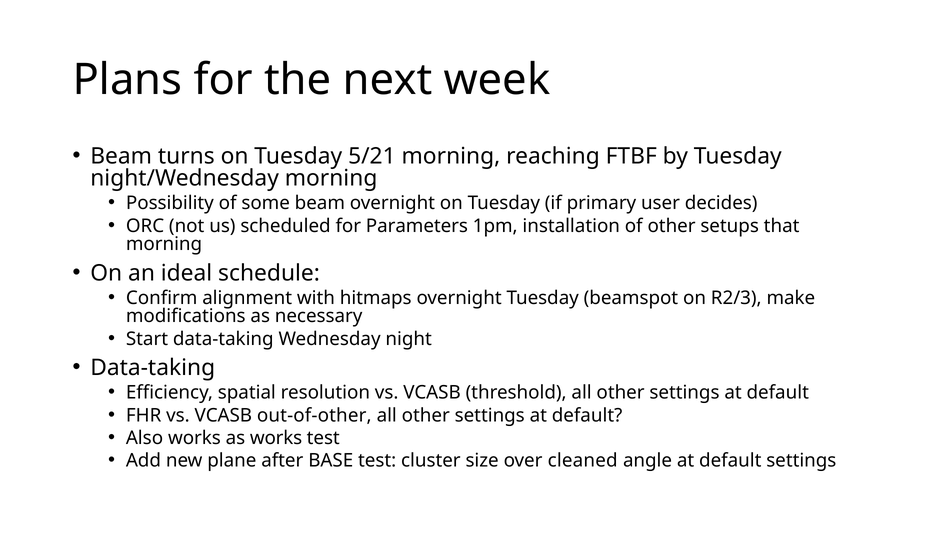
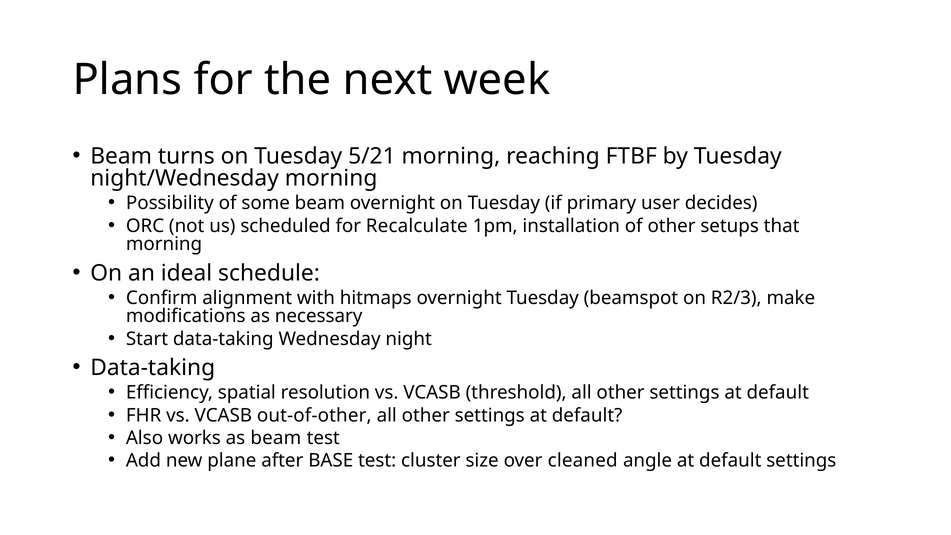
Parameters: Parameters -> Recalculate (417, 226)
as works: works -> beam (276, 438)
